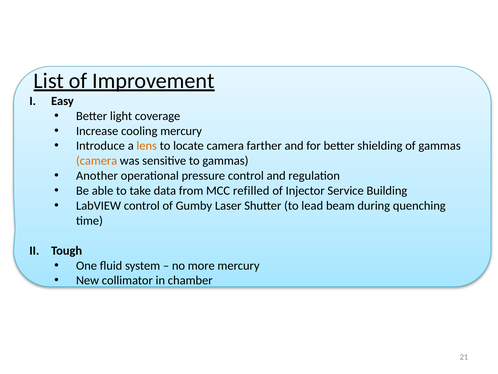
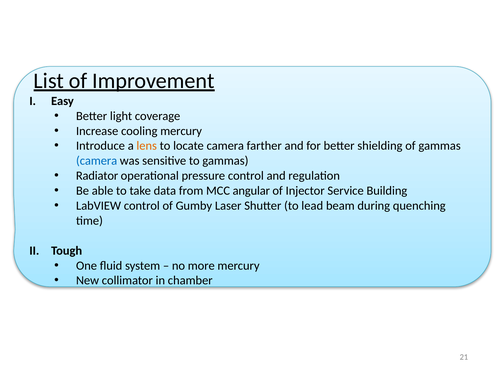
camera colour: orange -> blue (97, 161)
Another: Another -> Radiator (97, 176)
refilled: refilled -> angular (251, 191)
